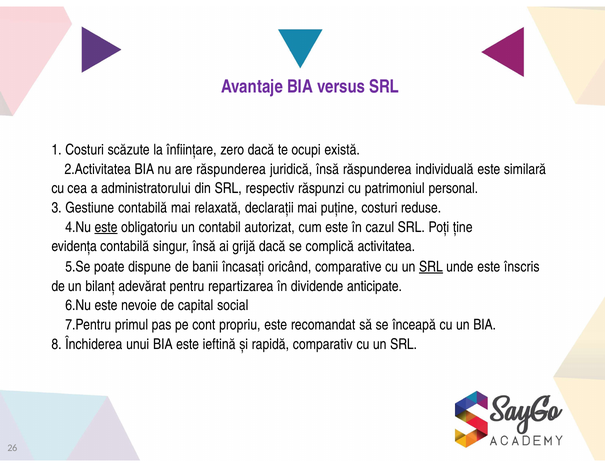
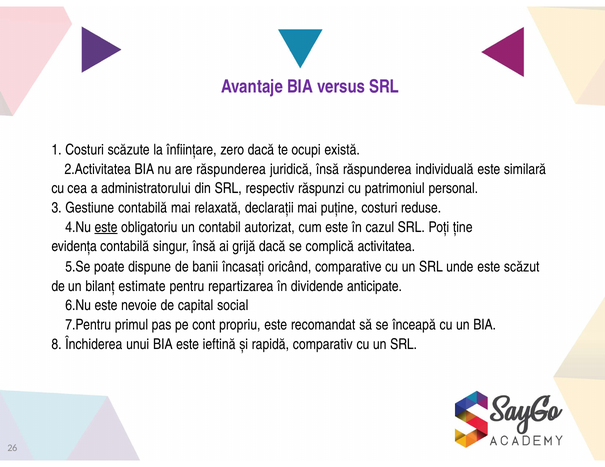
SRL underline: present -> none (431, 267)
înscris: înscris -> scăzut (522, 267)
adevărat: adevărat -> estimate (142, 286)
